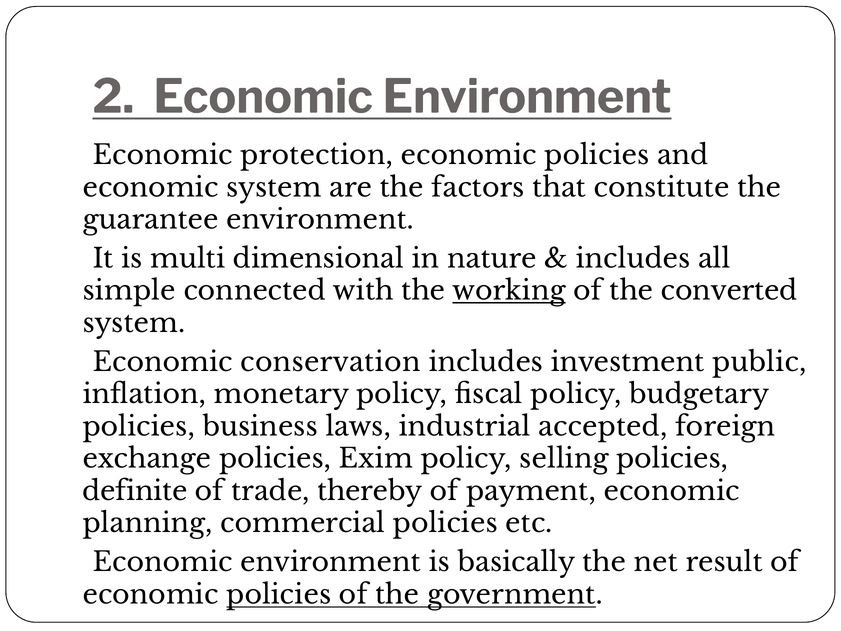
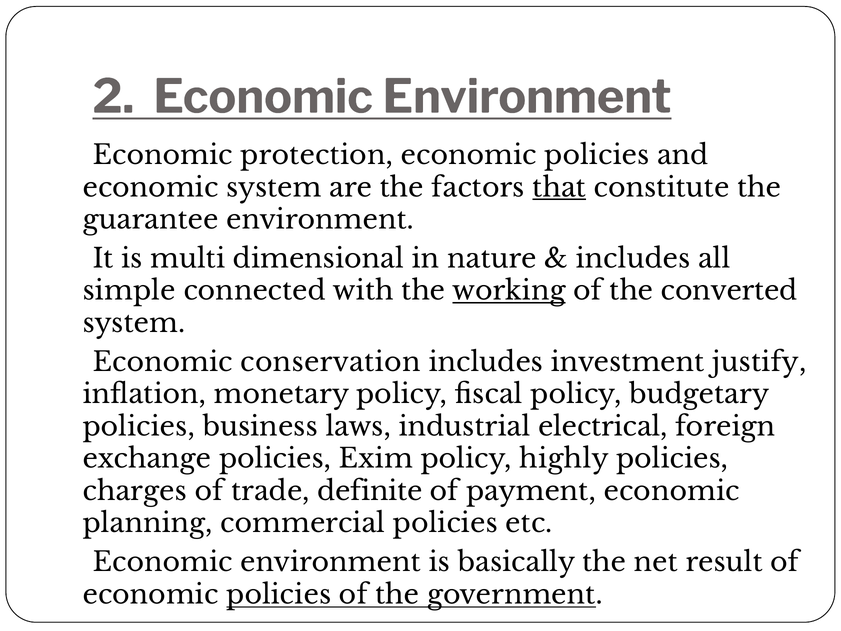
that underline: none -> present (559, 188)
public: public -> justify (759, 362)
accepted: accepted -> electrical (603, 427)
selling: selling -> highly (564, 459)
definite: definite -> charges (135, 491)
thereby: thereby -> definite (370, 491)
